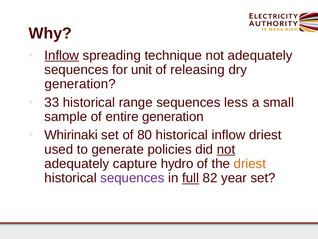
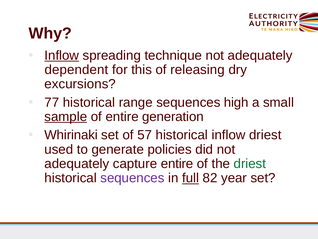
sequences: sequences -> dependent (76, 70)
unit: unit -> this (142, 70)
generation: generation -> excursions (80, 84)
33: 33 -> 77 (52, 102)
less: less -> high (236, 102)
sample underline: none -> present (66, 117)
80: 80 -> 57 (145, 135)
not underline: present -> none (226, 149)
capture hydro: hydro -> entire (177, 163)
driest colour: orange -> green (250, 163)
